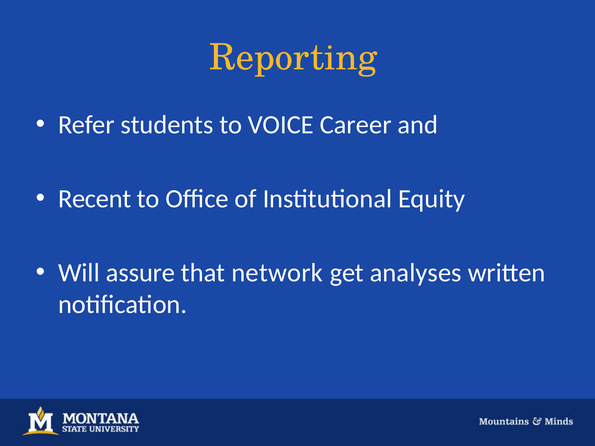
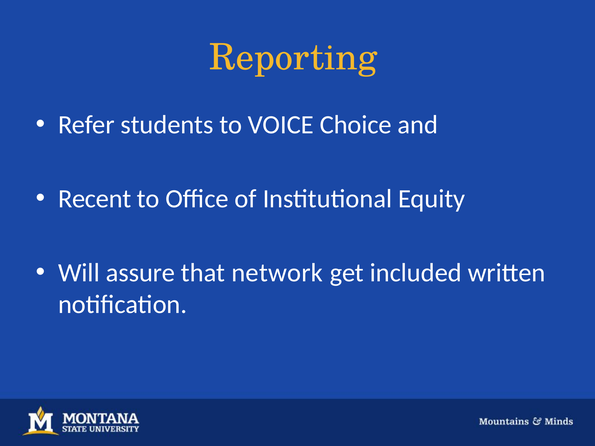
Career: Career -> Choice (356, 125)
analyses: analyses -> included (416, 273)
